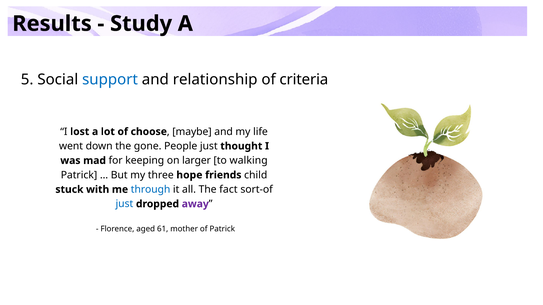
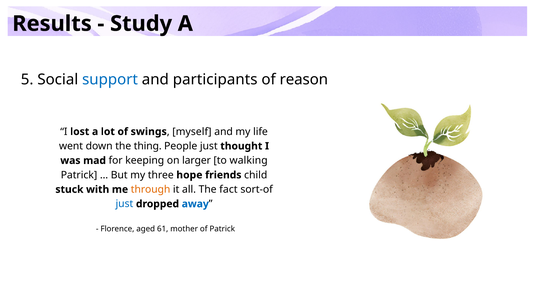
relationship: relationship -> participants (215, 80)
criteria: criteria -> reason (304, 80)
choose: choose -> swings (149, 132)
maybe: maybe -> myself (192, 132)
gone: gone -> thing (148, 146)
through colour: blue -> orange (151, 190)
away colour: purple -> blue (195, 204)
